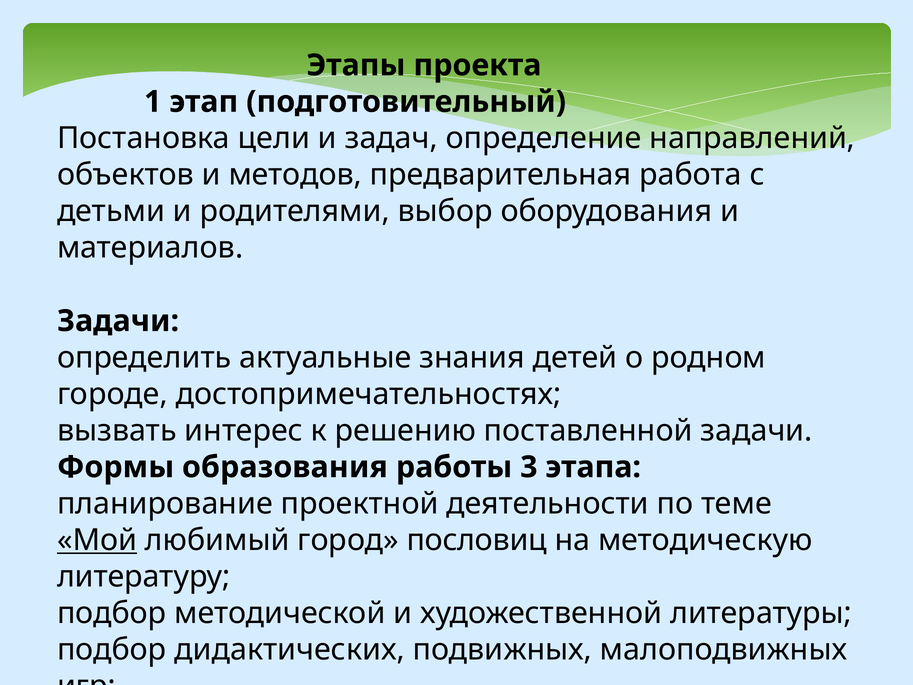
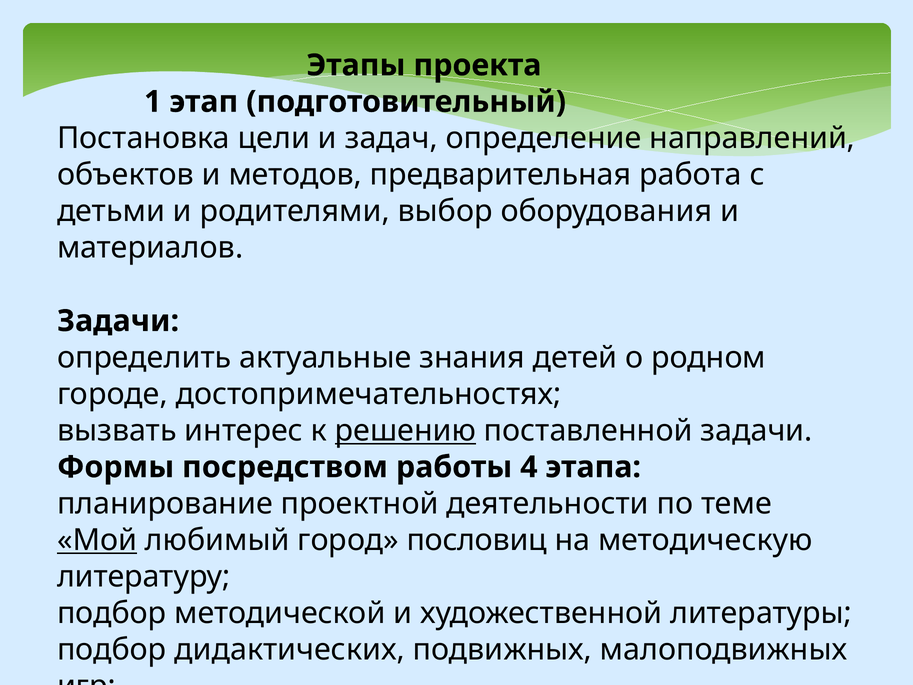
решению underline: none -> present (405, 430)
образования: образования -> посредством (285, 467)
3: 3 -> 4 (529, 467)
